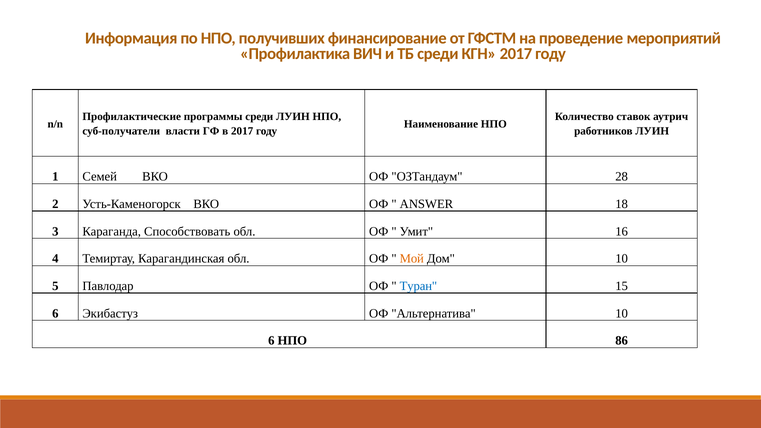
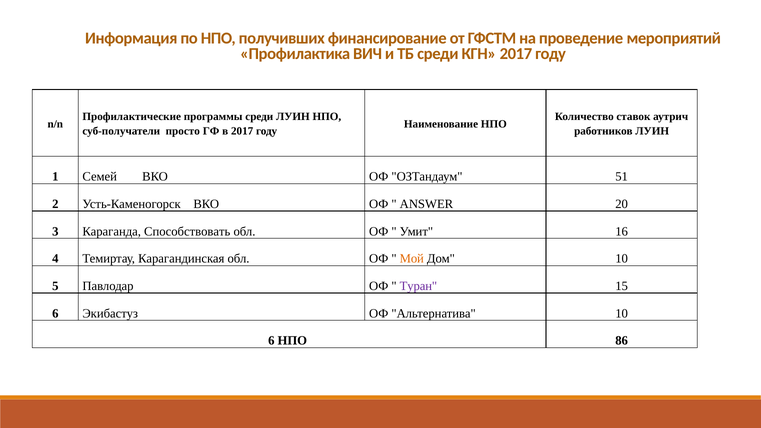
власти: власти -> просто (183, 131)
28: 28 -> 51 (622, 177)
18: 18 -> 20 (622, 204)
Туран colour: blue -> purple (418, 286)
